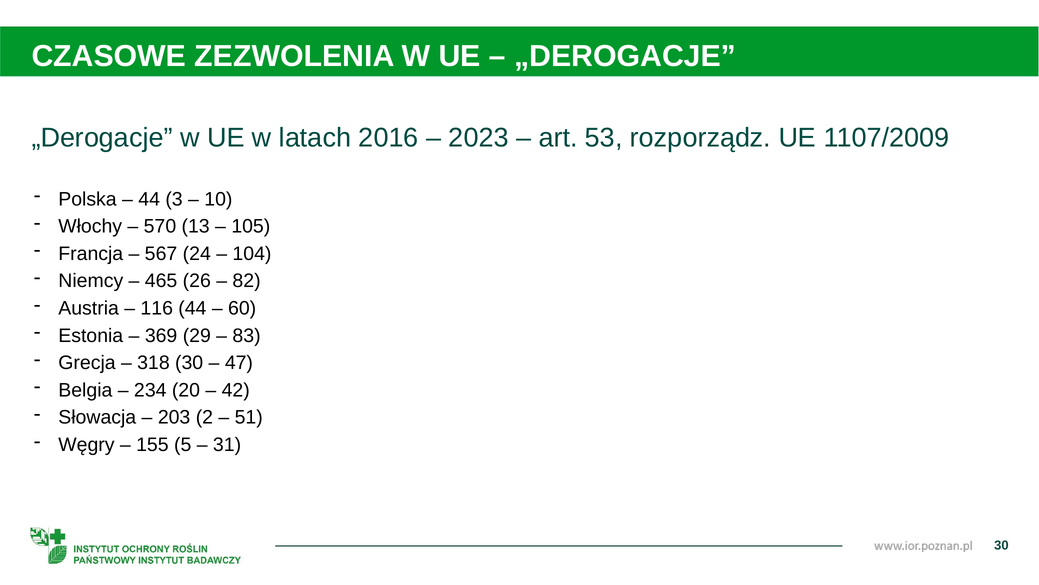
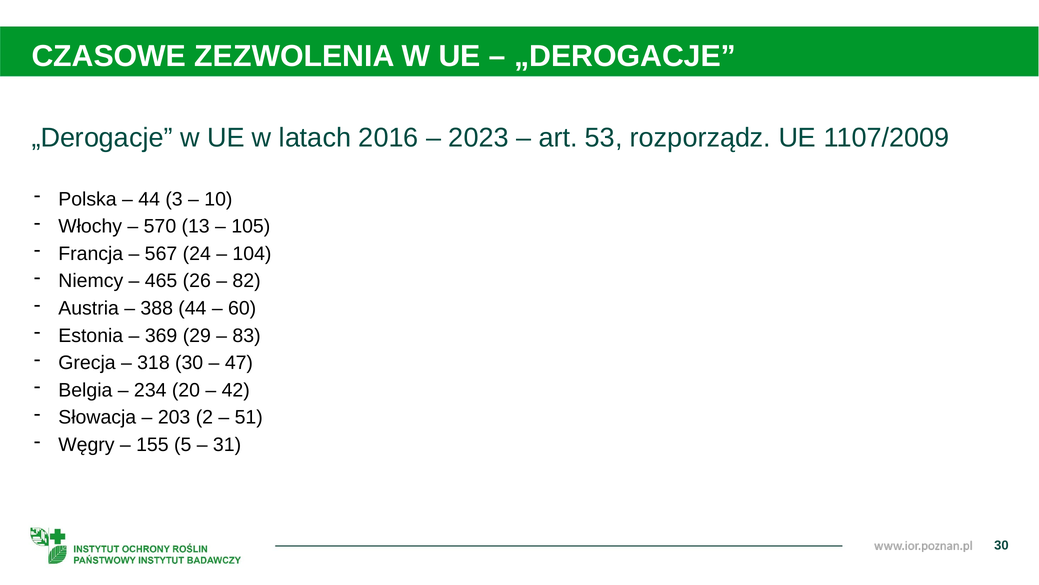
116: 116 -> 388 (157, 308)
